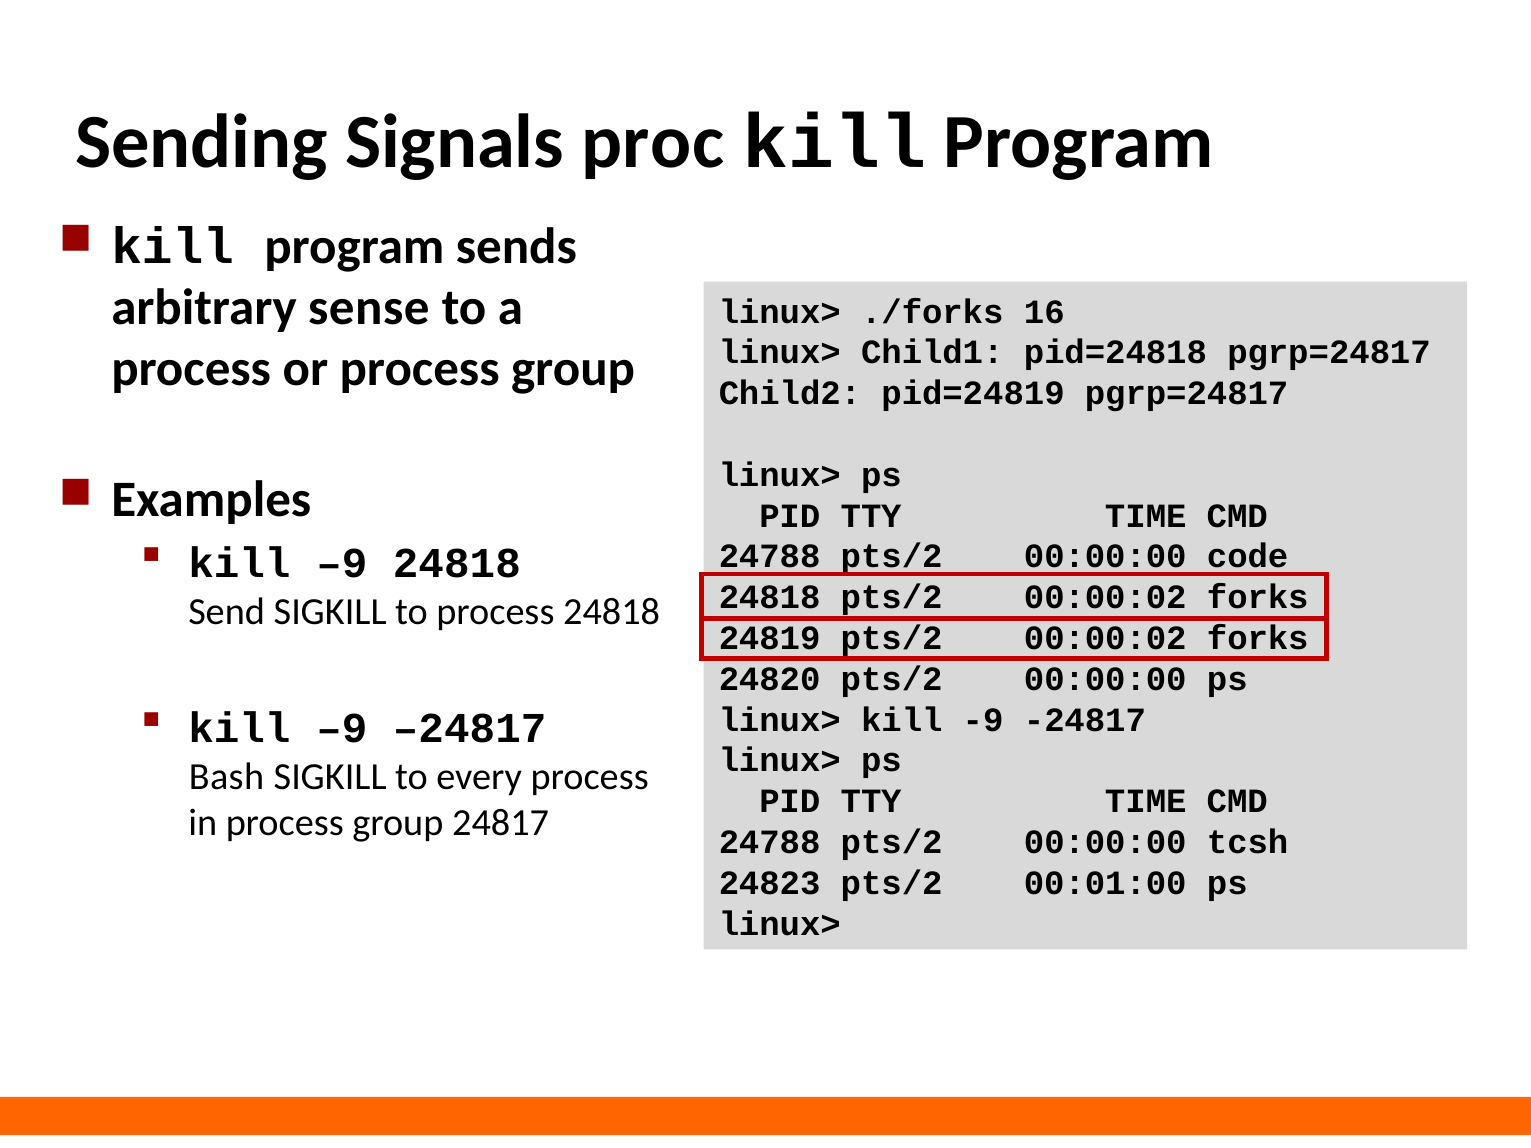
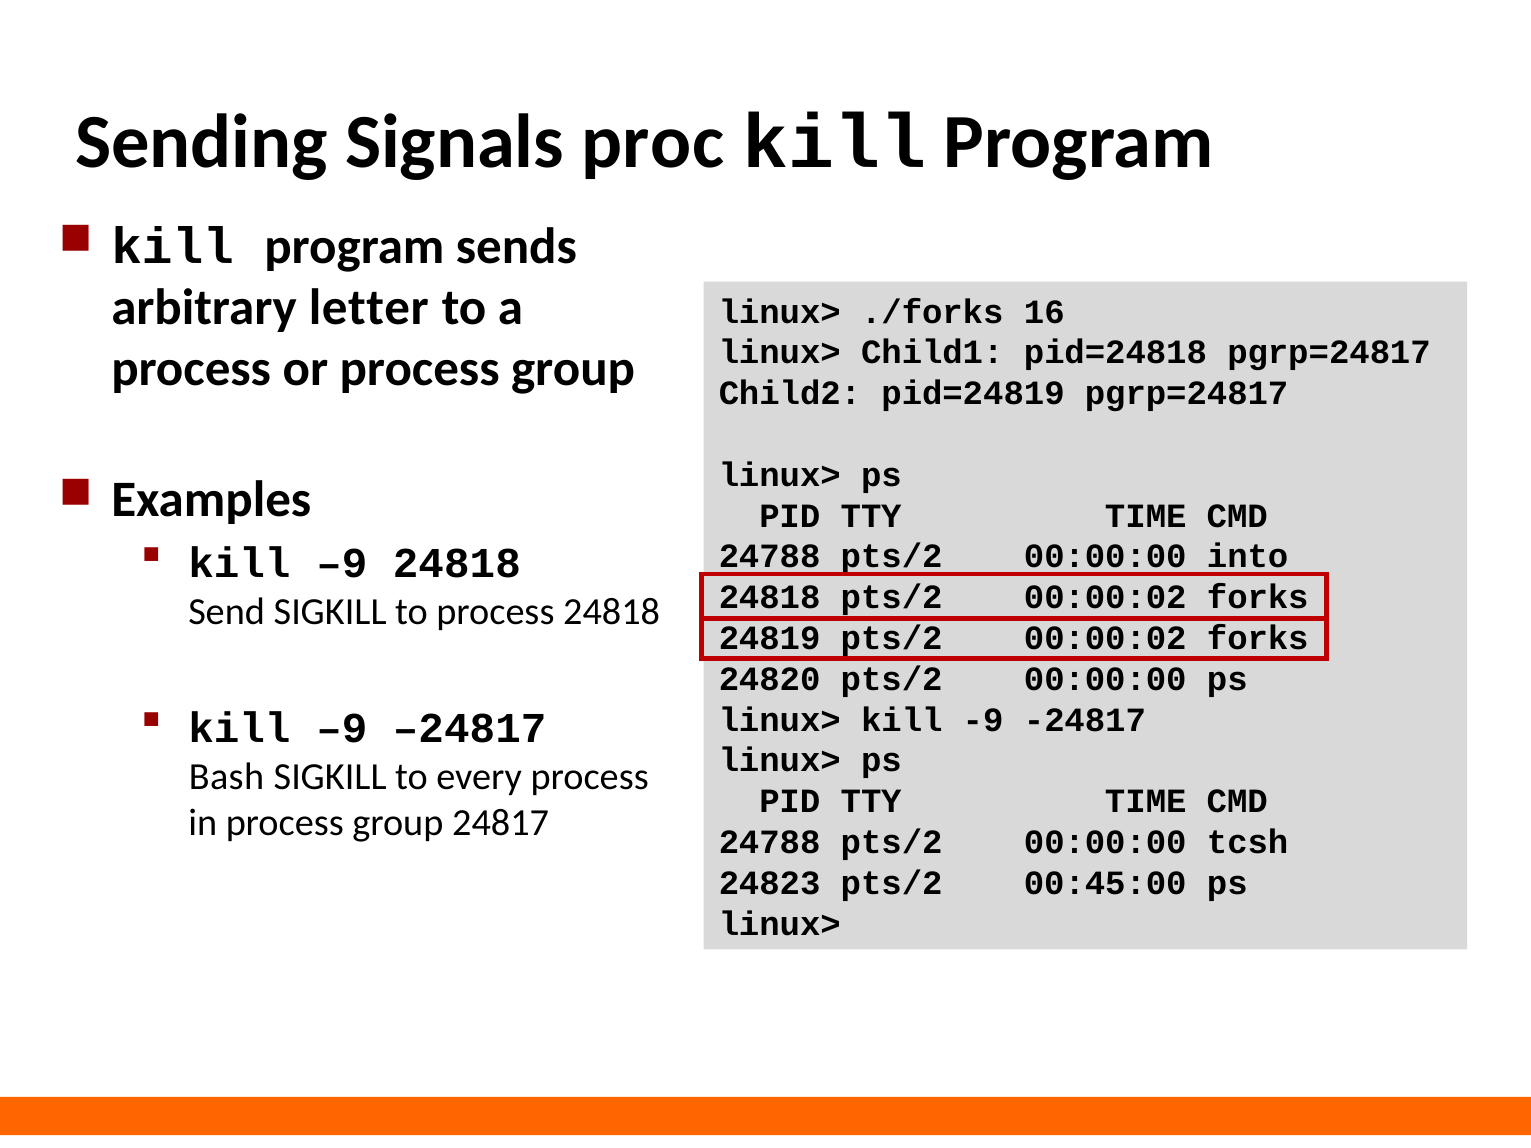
sense: sense -> letter (369, 307)
code: code -> into (1248, 557)
00:01:00: 00:01:00 -> 00:45:00 (1105, 883)
